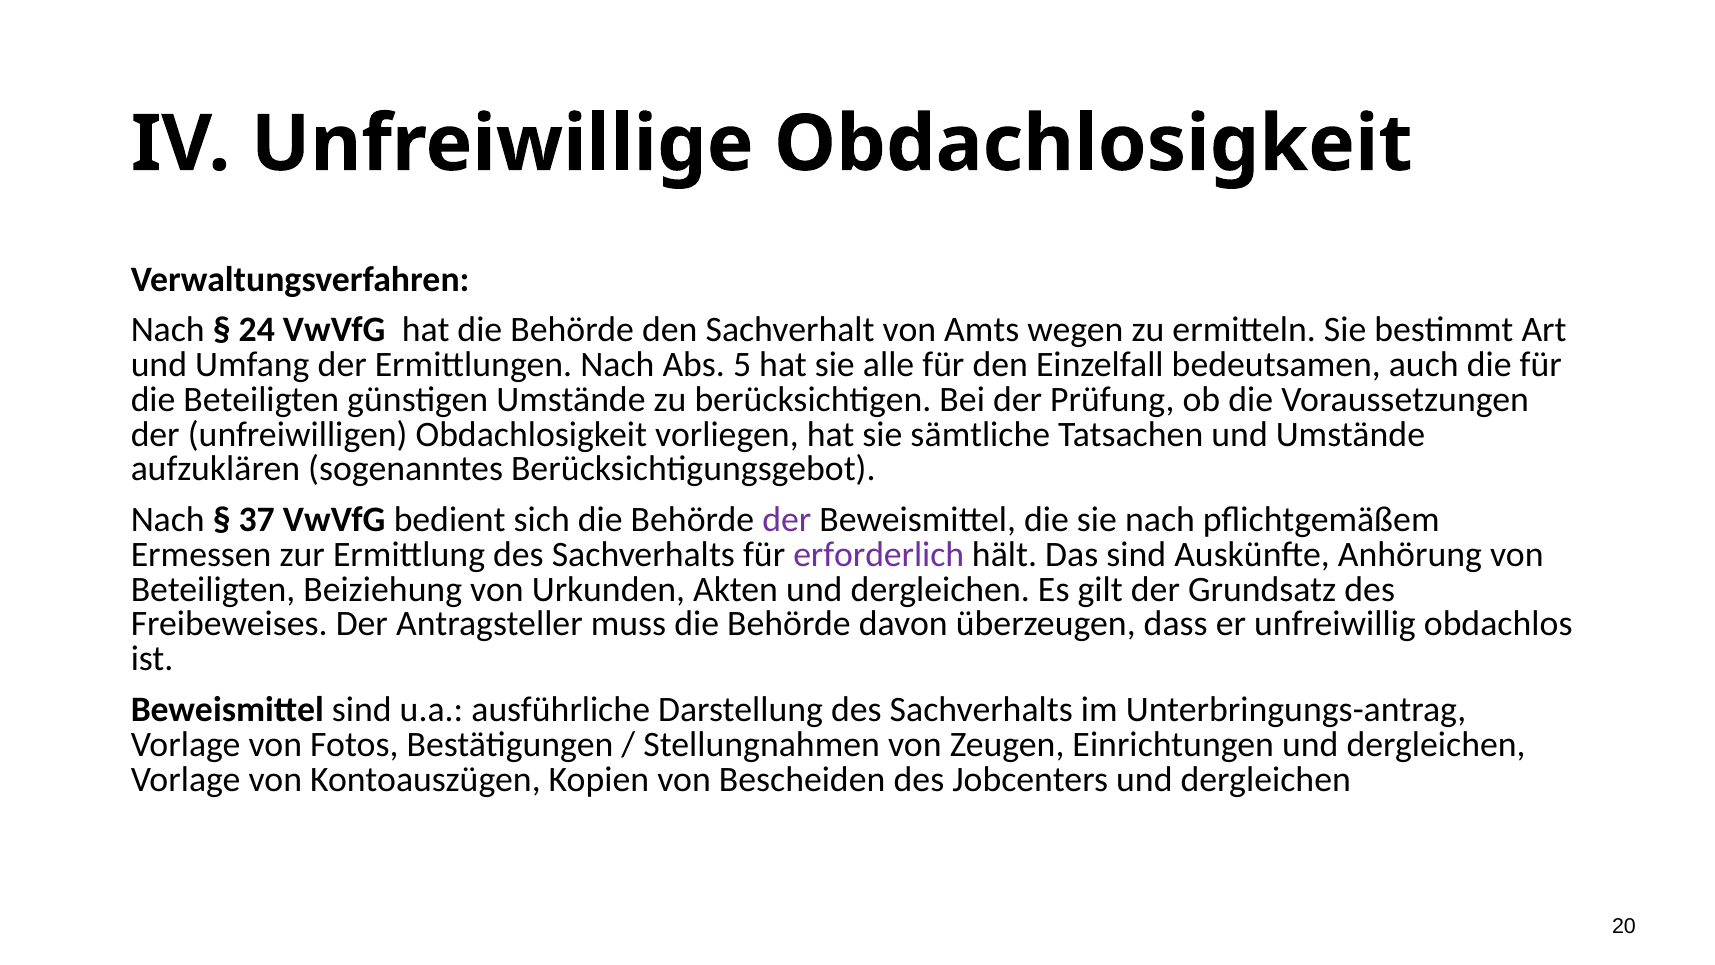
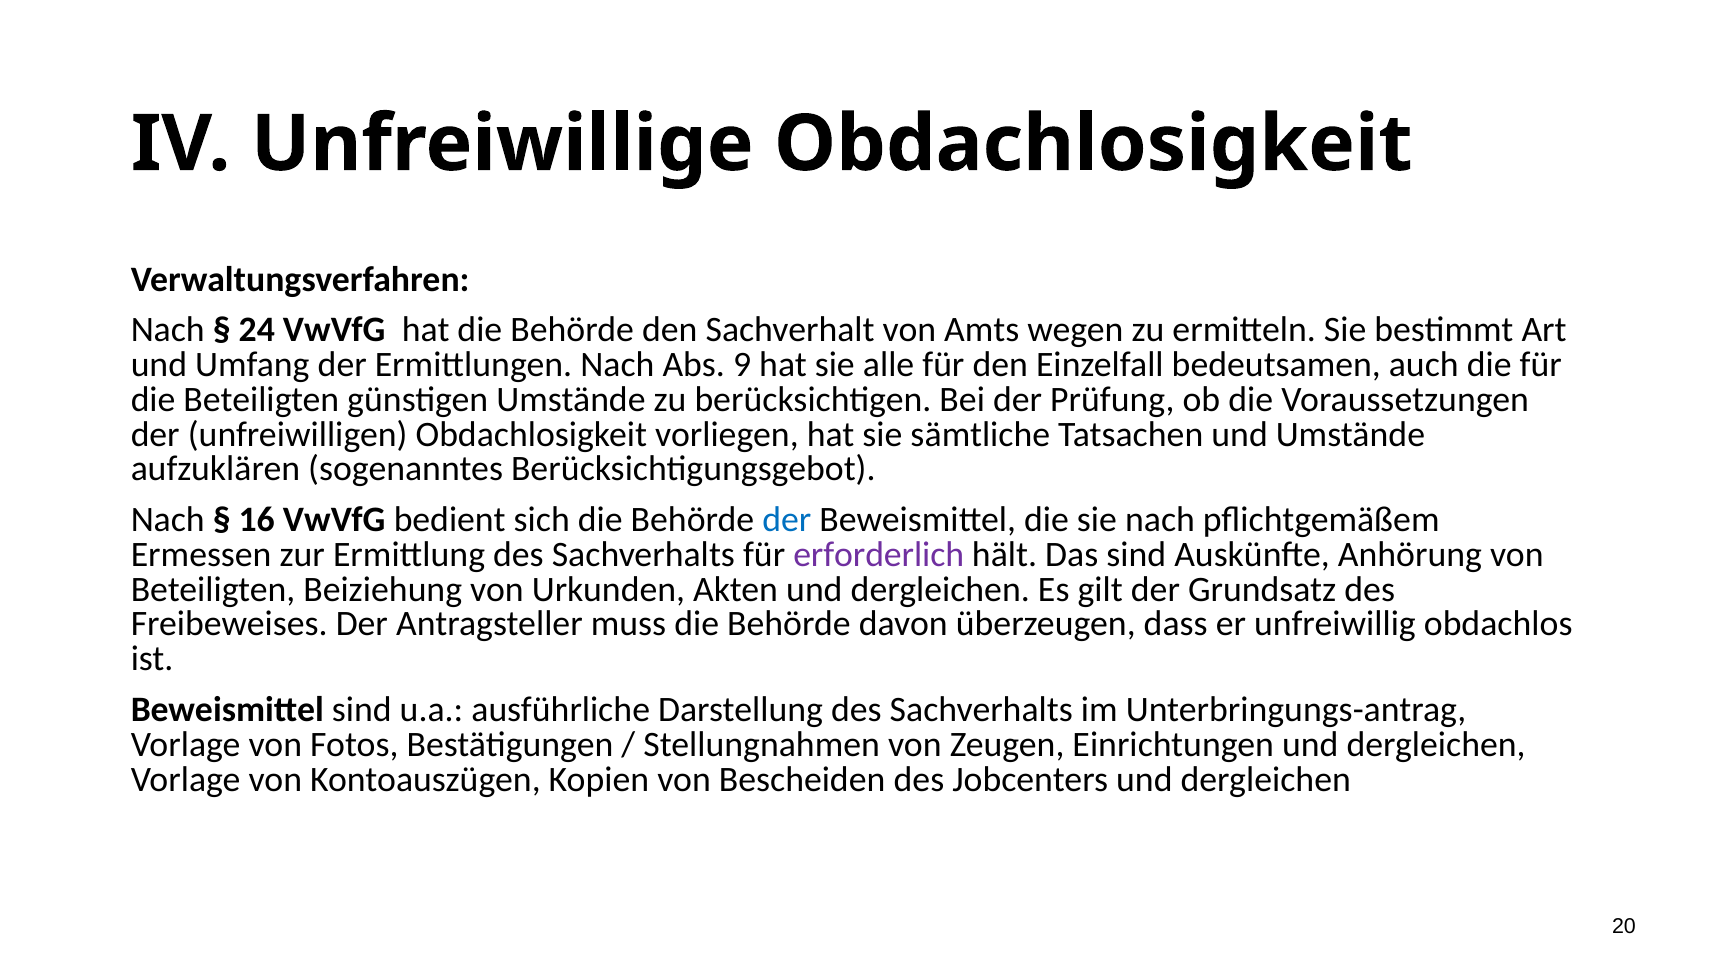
5: 5 -> 9 (742, 365)
37: 37 -> 16 (257, 520)
der colour: purple -> blue (787, 520)
